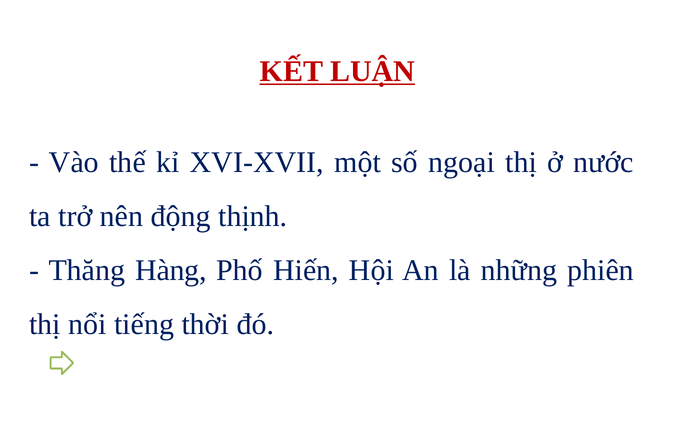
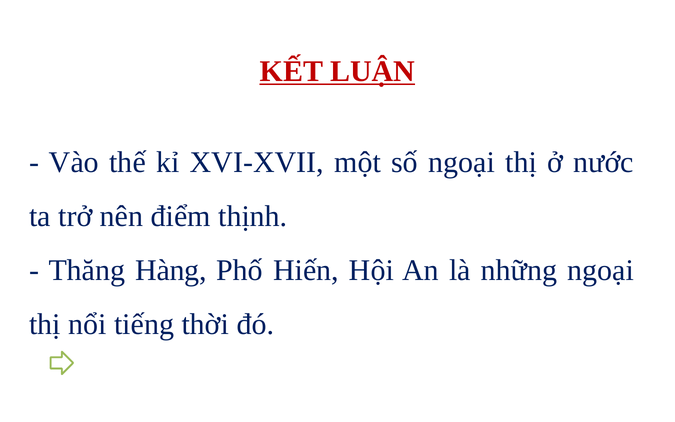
động: động -> điểm (181, 216)
những phiên: phiên -> ngoại (601, 270)
